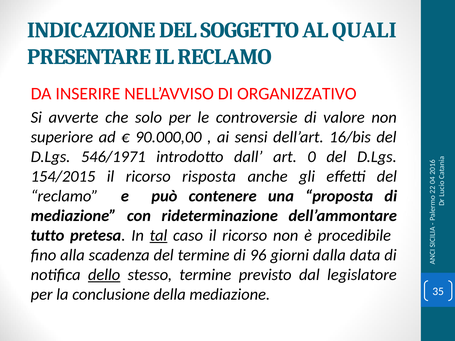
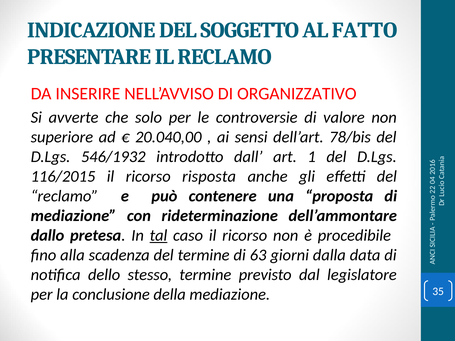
QUALI: QUALI -> FATTO (365, 30)
90.000,00: 90.000,00 -> 20.040,00 (168, 137)
16/bis: 16/bis -> 78/bis (350, 137)
546/1971: 546/1971 -> 546/1932 (113, 157)
art 0: 0 -> 1 (312, 157)
154/2015: 154/2015 -> 116/2015 (63, 177)
tutto: tutto -> dallo (47, 236)
96: 96 -> 63 (258, 255)
dello underline: present -> none (104, 275)
